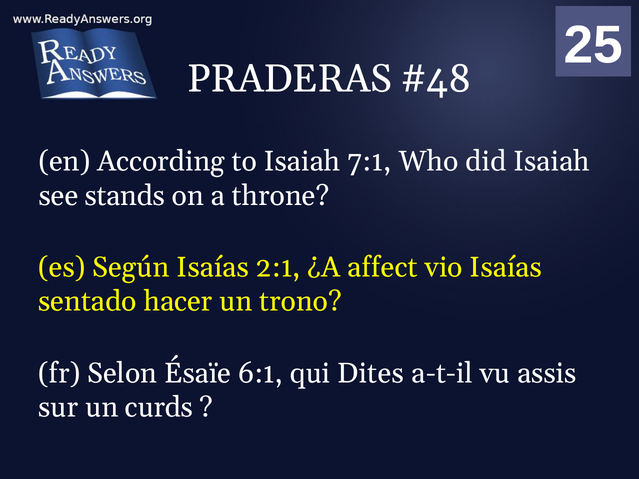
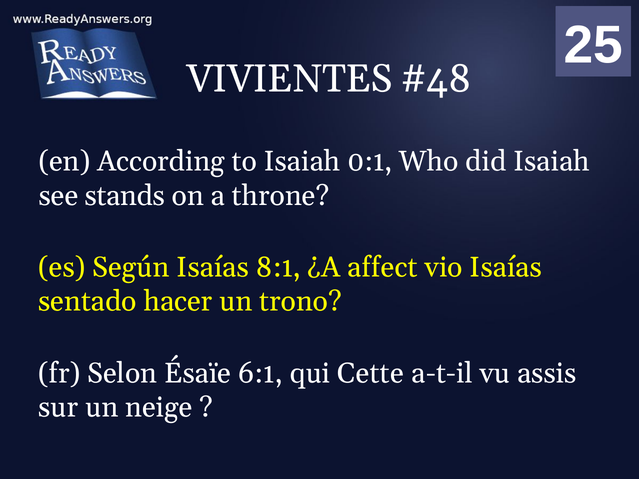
PRADERAS: PRADERAS -> VIVIENTES (290, 79)
7:1: 7:1 -> 0:1 (370, 162)
2:1: 2:1 -> 8:1 (278, 268)
Dites: Dites -> Cette (371, 374)
curds: curds -> neige (159, 408)
